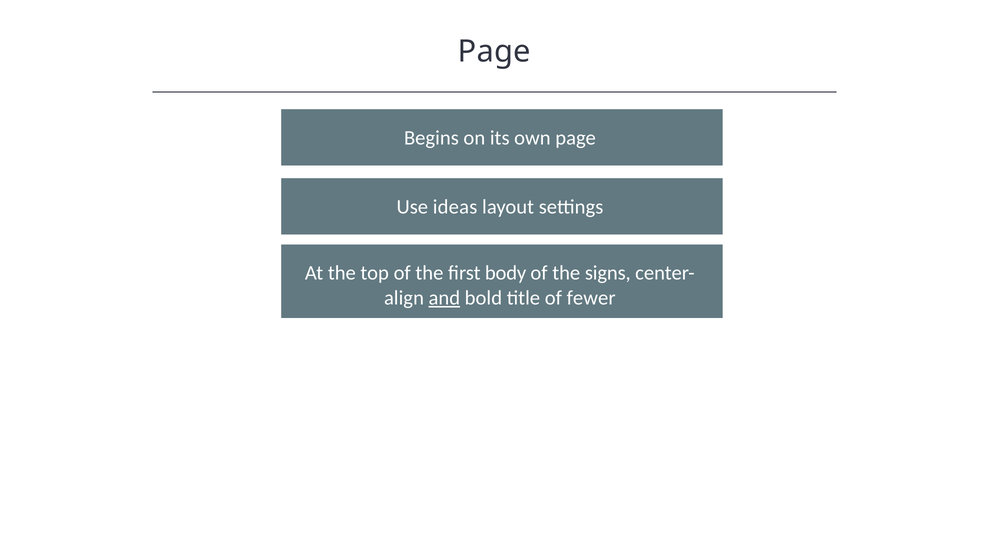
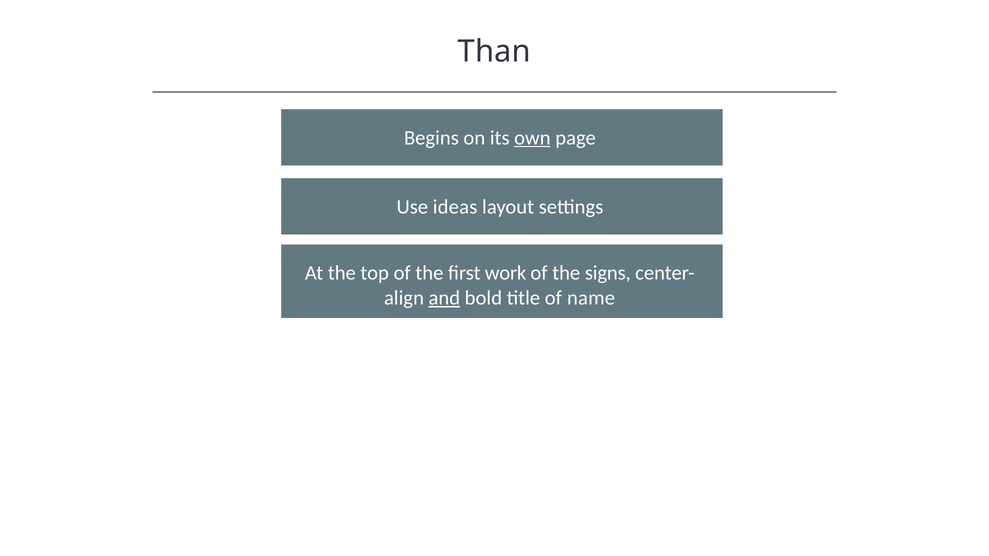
Page: Page -> Than (494, 52)
own underline: none -> present (532, 138)
body: body -> work (506, 273)
fewer: fewer -> name (591, 298)
